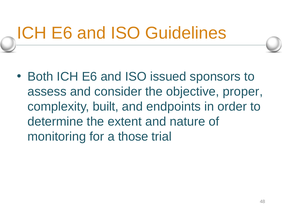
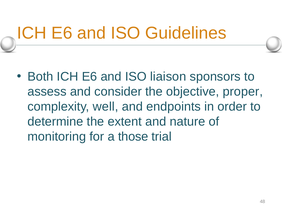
issued: issued -> liaison (168, 77)
built: built -> well (106, 107)
